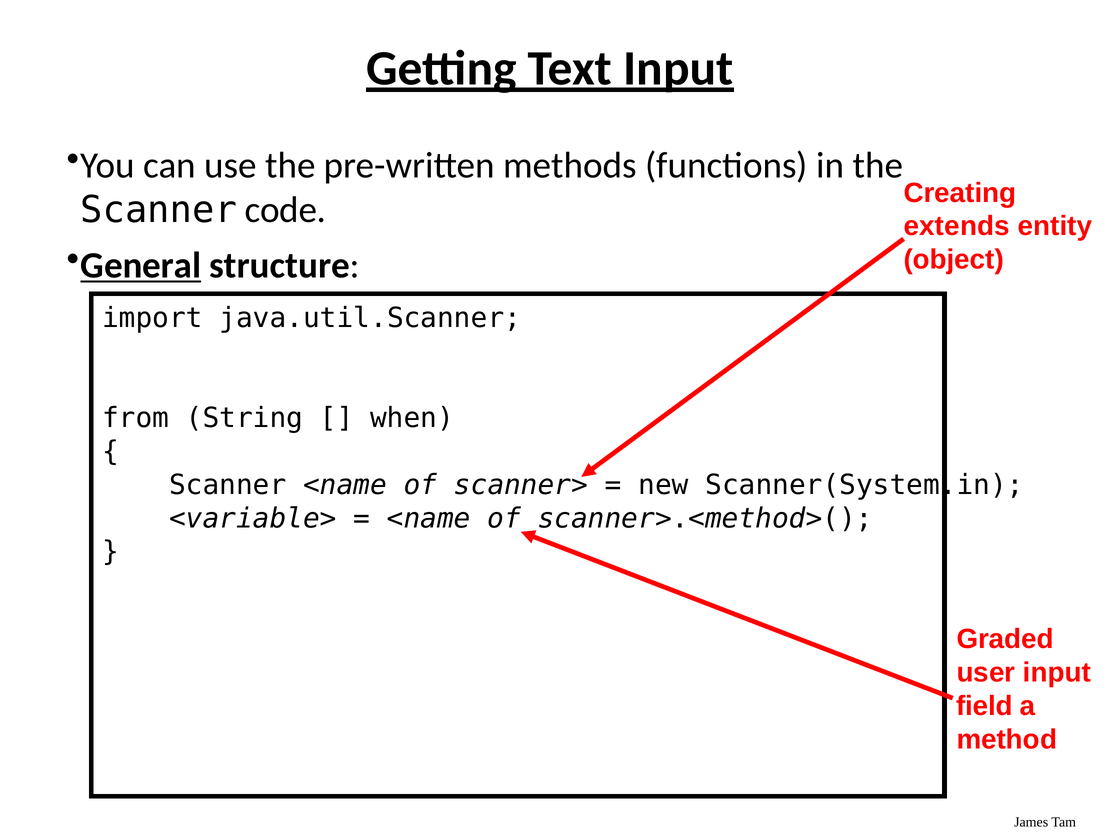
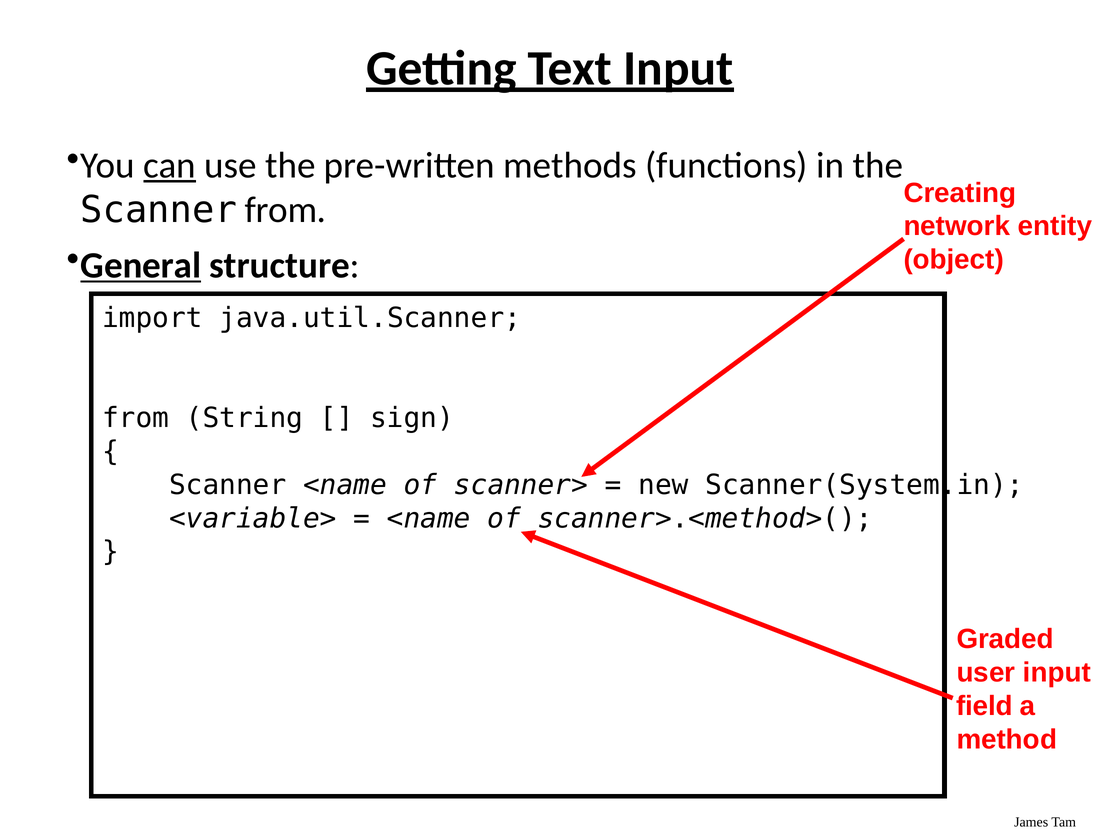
can underline: none -> present (170, 165)
Scanner code: code -> from (285, 210)
extends: extends -> network (957, 226)
when: when -> sign (412, 418)
